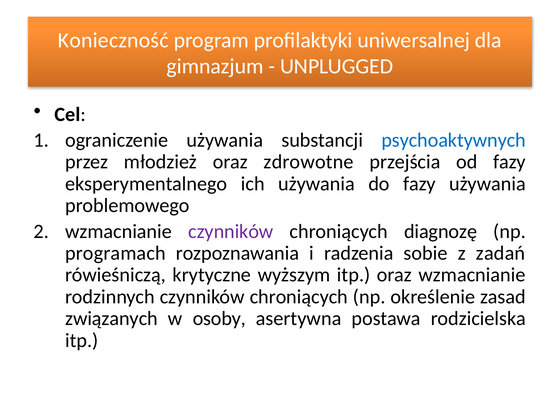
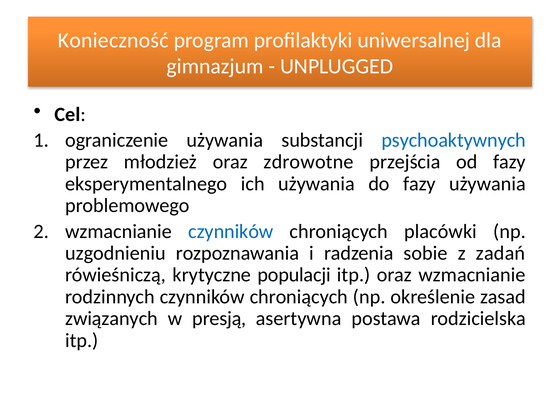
czynników colour: purple -> blue (231, 231)
diagnozę: diagnozę -> placówki (440, 231)
programach: programach -> uzgodnieniu (115, 253)
wyższym: wyższym -> populacji (294, 275)
osoby: osoby -> presją (219, 319)
